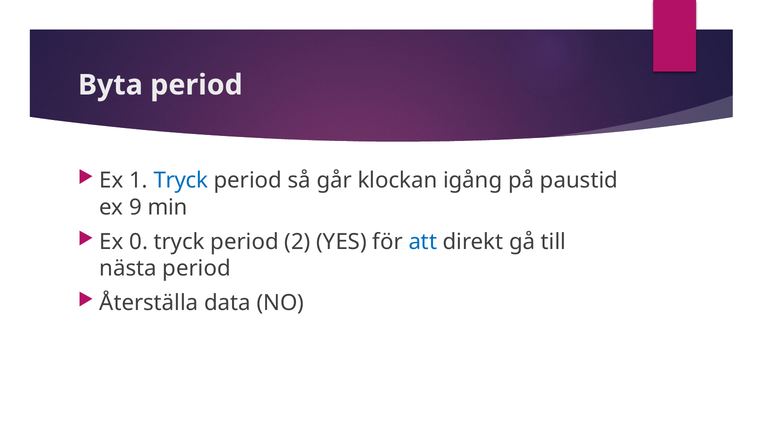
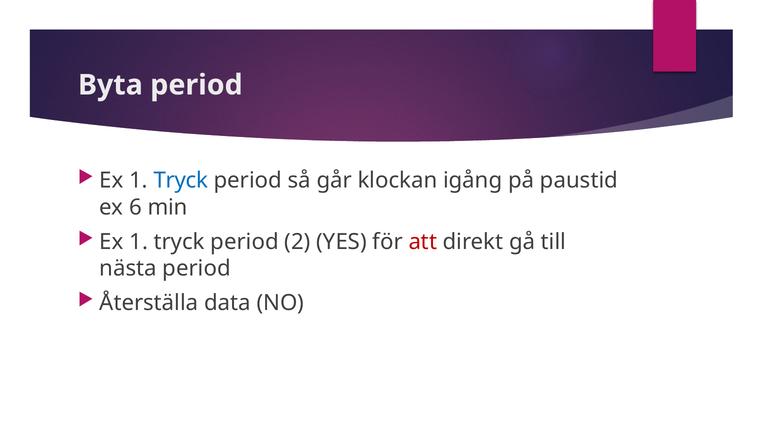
9: 9 -> 6 (135, 207)
0: 0 -> 1 (139, 242)
att colour: blue -> red (423, 242)
